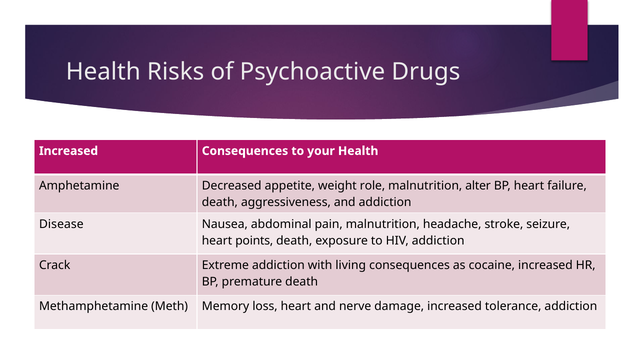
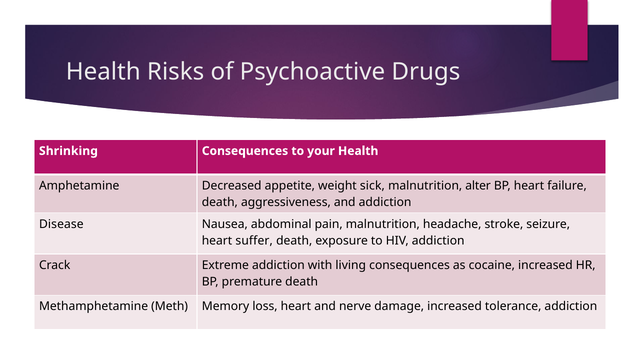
Increased: Increased -> Shrinking (68, 151)
role: role -> sick (372, 186)
points: points -> suffer (254, 241)
